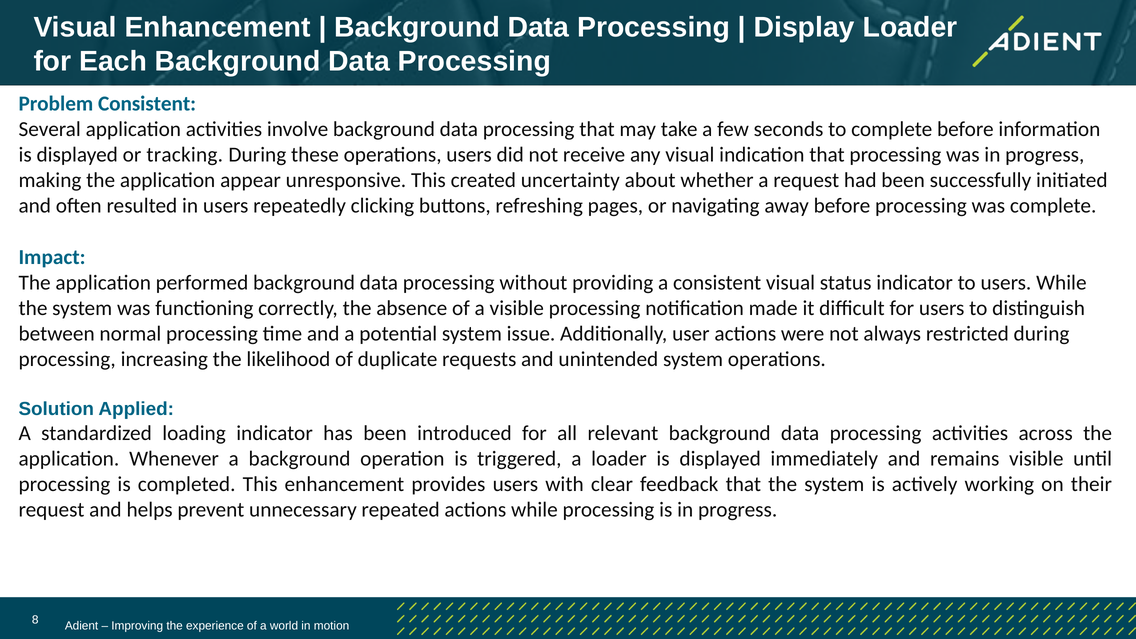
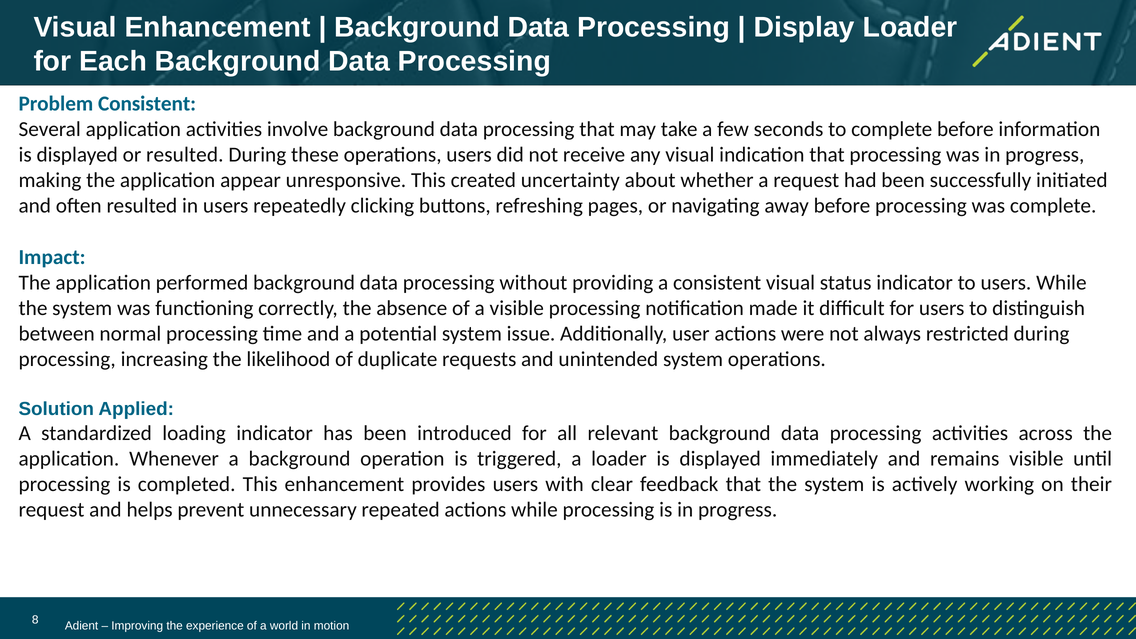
or tracking: tracking -> resulted (185, 155)
